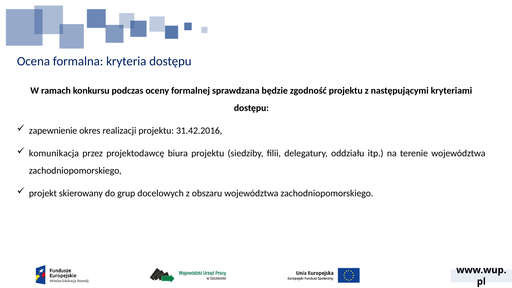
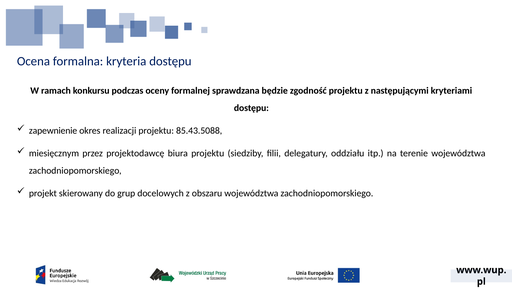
31.42.2016: 31.42.2016 -> 85.43.5088 (199, 131)
komunikacja: komunikacja -> miesięcznym (54, 153)
